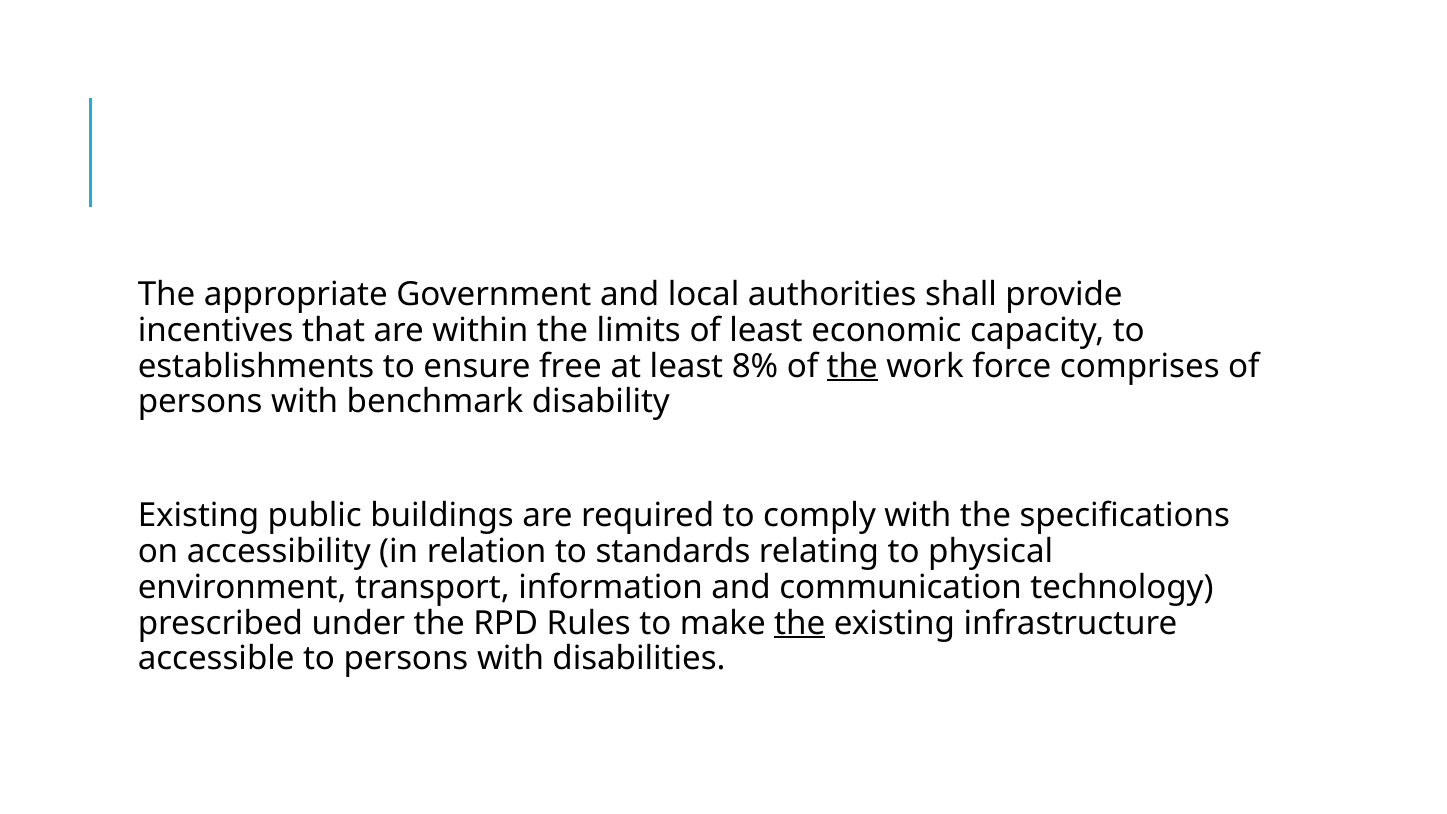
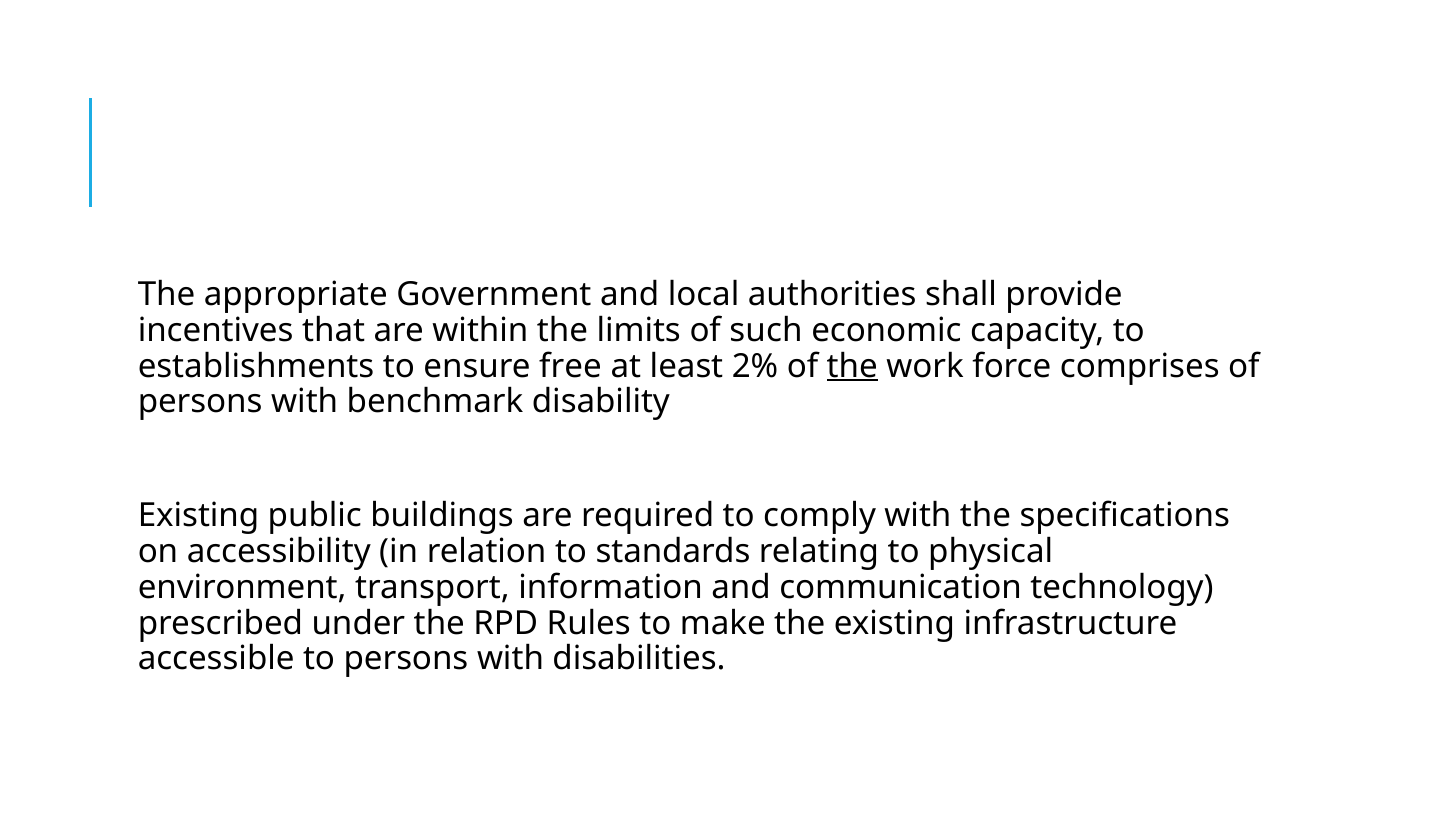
of least: least -> such (766, 330)
8%: 8% -> 2% (755, 366)
the underline: present -> none (800, 623)
